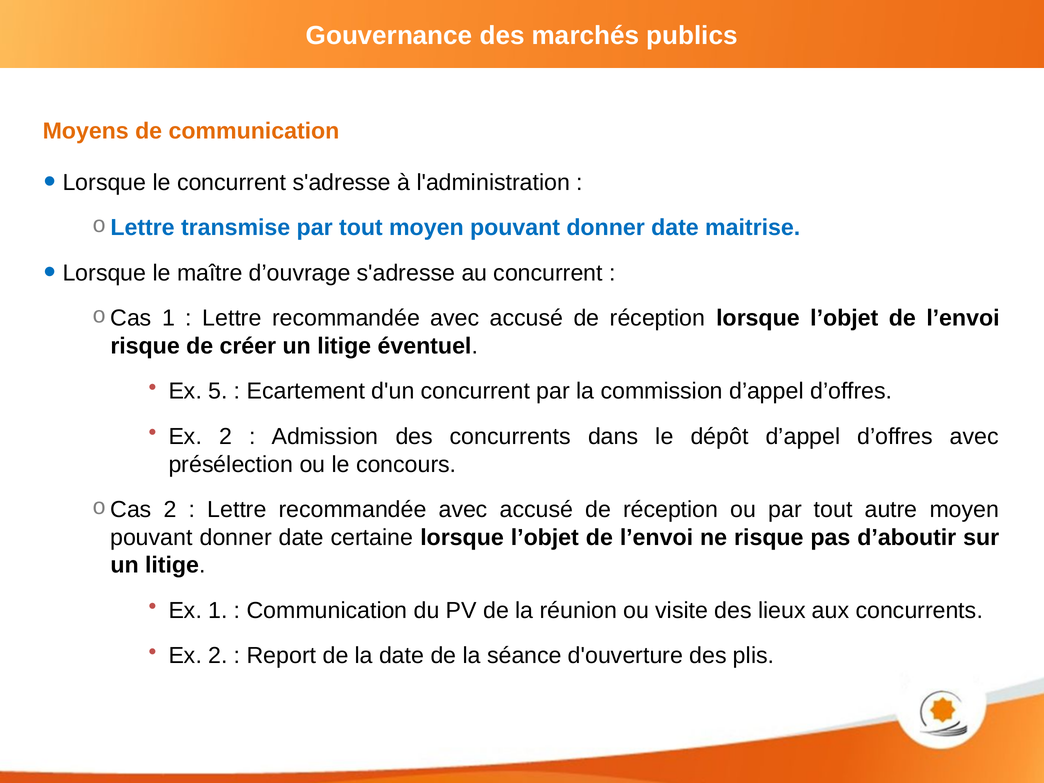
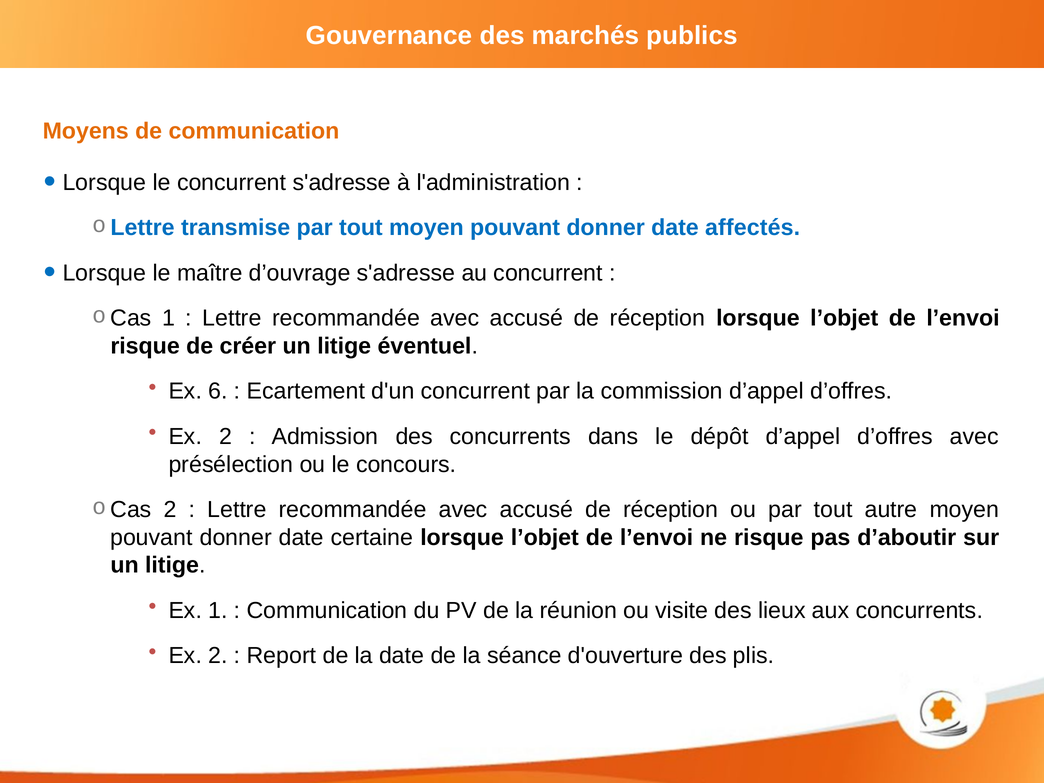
maitrise: maitrise -> affectés (753, 228)
5: 5 -> 6 (218, 391)
